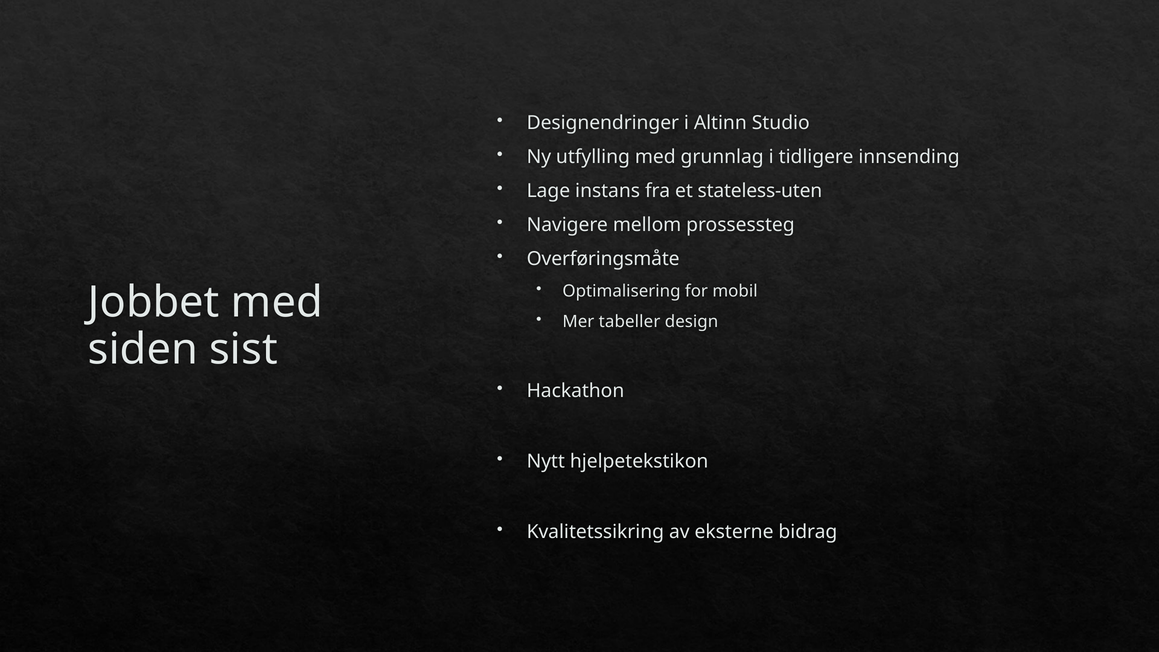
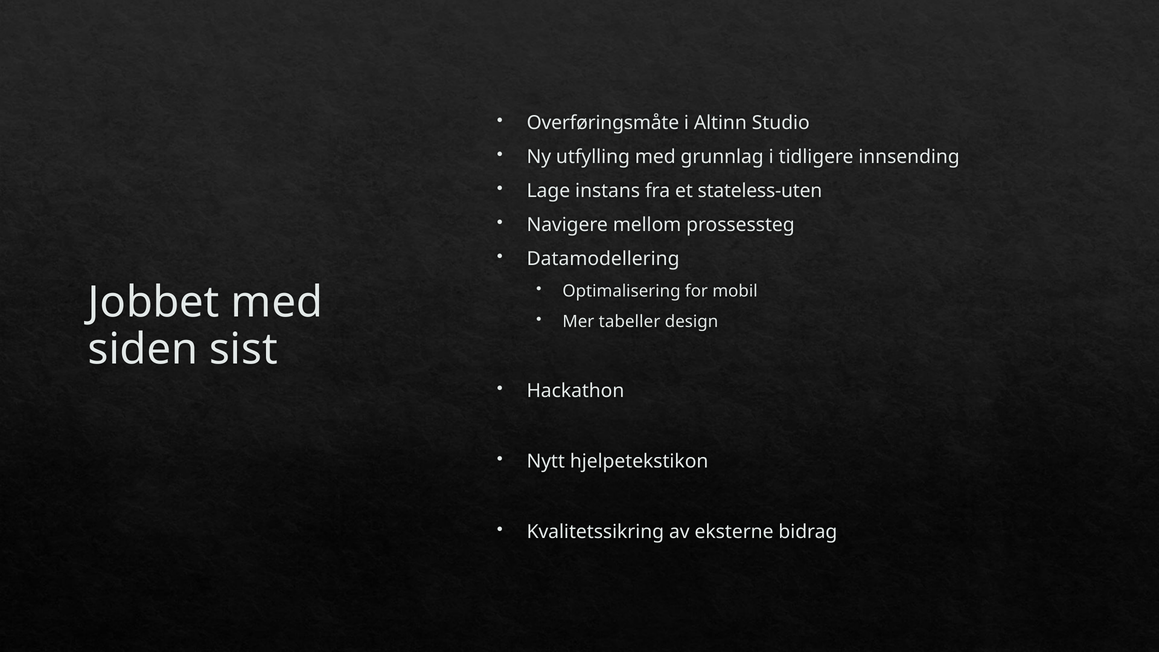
Designendringer: Designendringer -> Overføringsmåte (603, 123)
Overføringsmåte: Overføringsmåte -> Datamodellering (603, 259)
